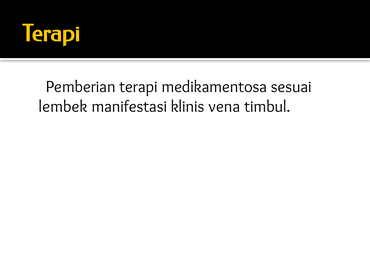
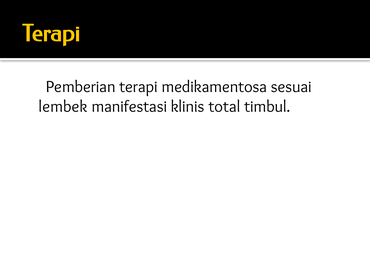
vena: vena -> total (224, 106)
